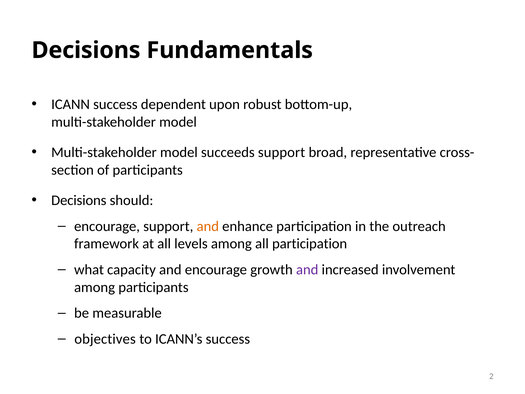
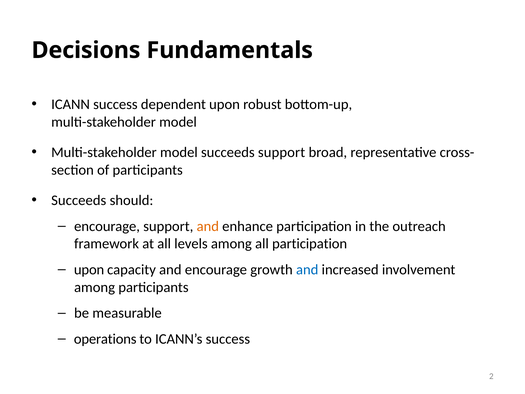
Decisions: Decisions -> Succeeds (79, 200)
what: what -> upon (89, 270)
and colour: purple -> blue (307, 270)
objectives: objectives -> operations (105, 339)
